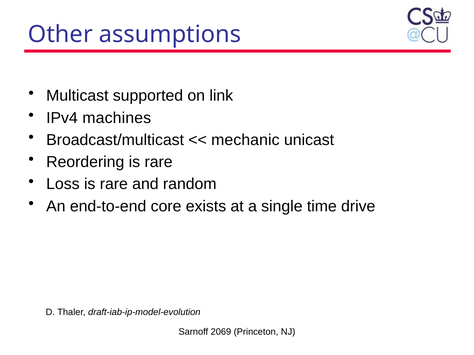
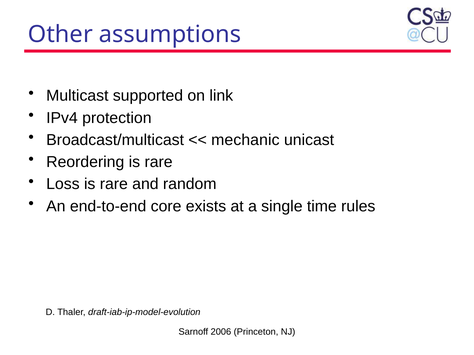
machines: machines -> protection (117, 118)
drive: drive -> rules (358, 206)
2069: 2069 -> 2006 (221, 332)
